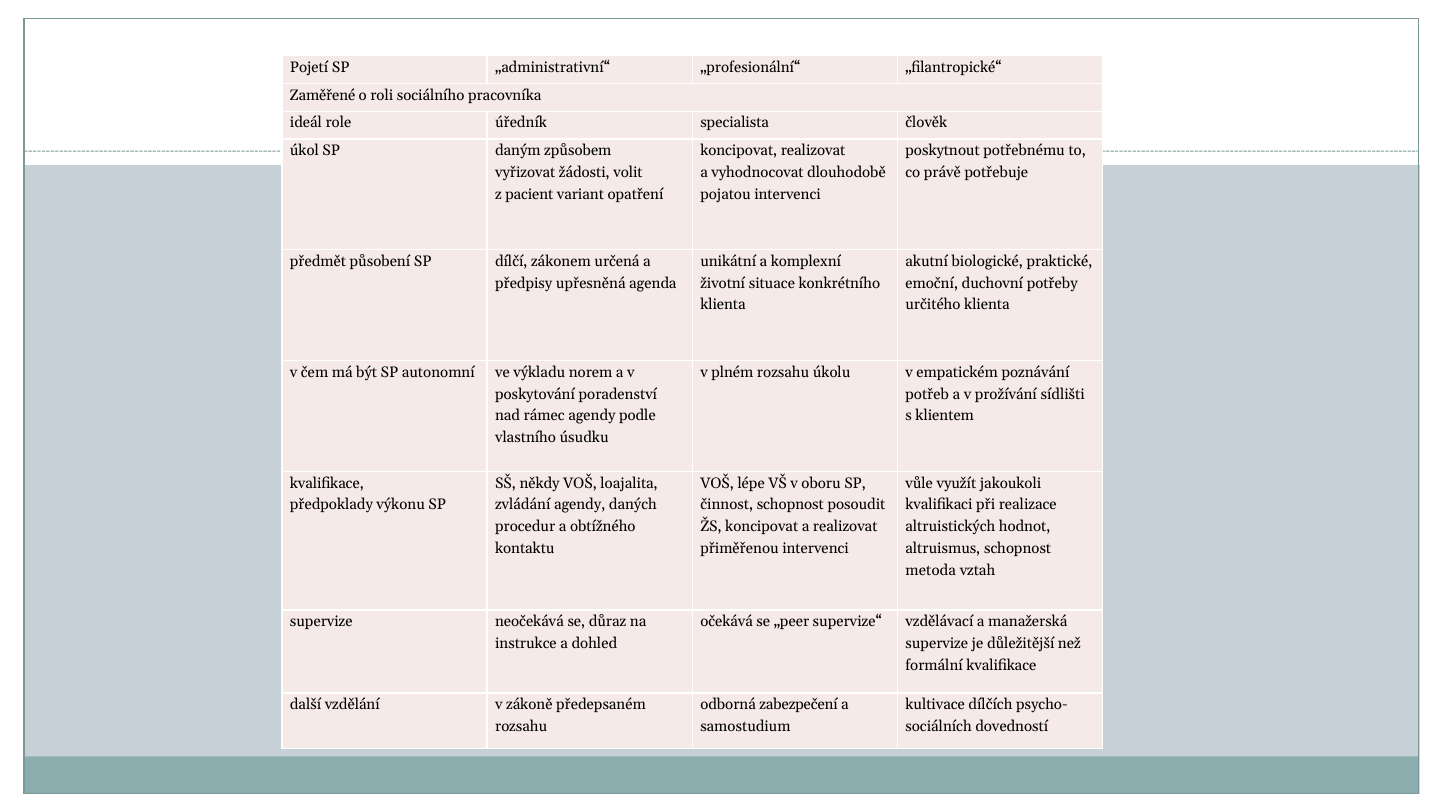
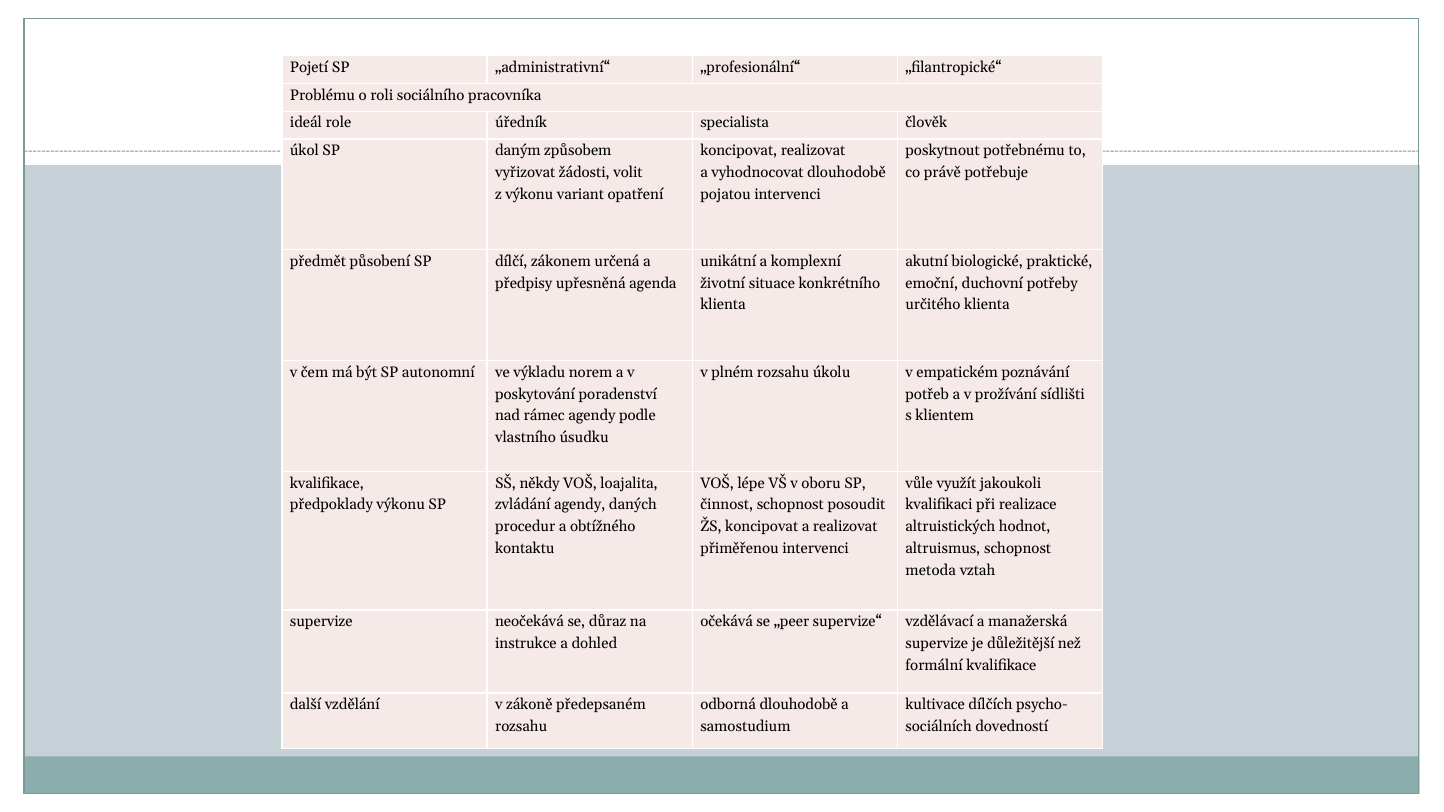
Zaměřené: Zaměřené -> Problému (322, 95)
z pacient: pacient -> výkonu (529, 194)
odborná zabezpečení: zabezpečení -> dlouhodobě (799, 705)
